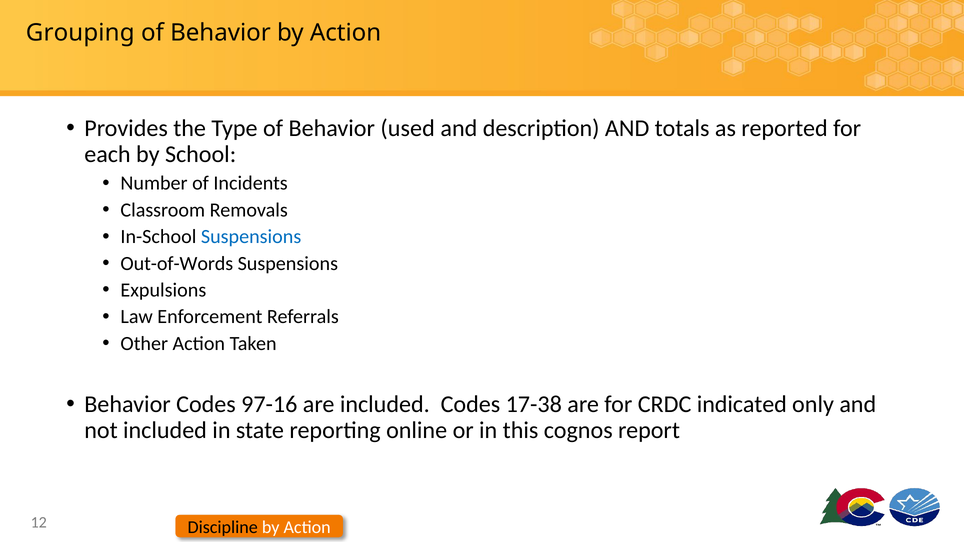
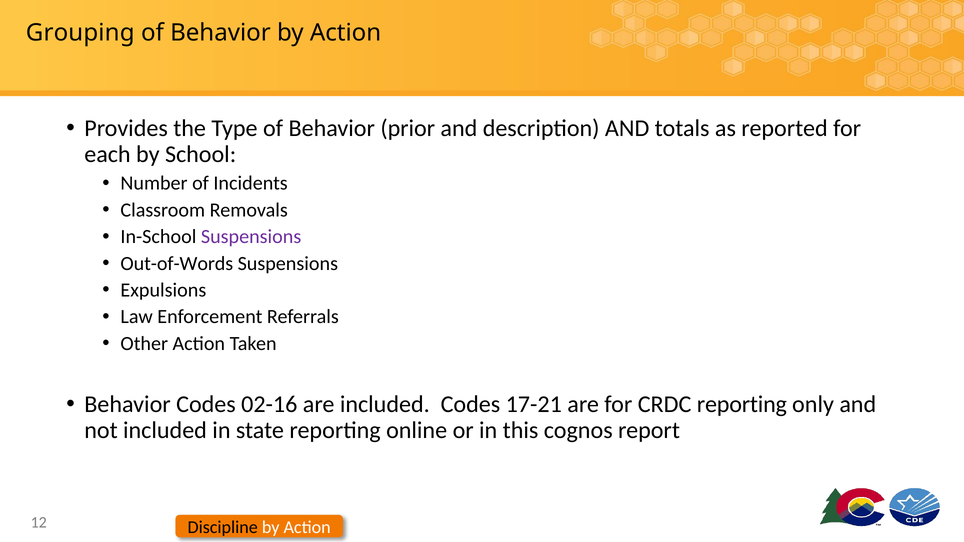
used: used -> prior (408, 129)
Suspensions colour: blue -> purple (251, 237)
97-16: 97-16 -> 02-16 (269, 404)
17-38: 17-38 -> 17-21 (534, 404)
CRDC indicated: indicated -> reporting (742, 404)
